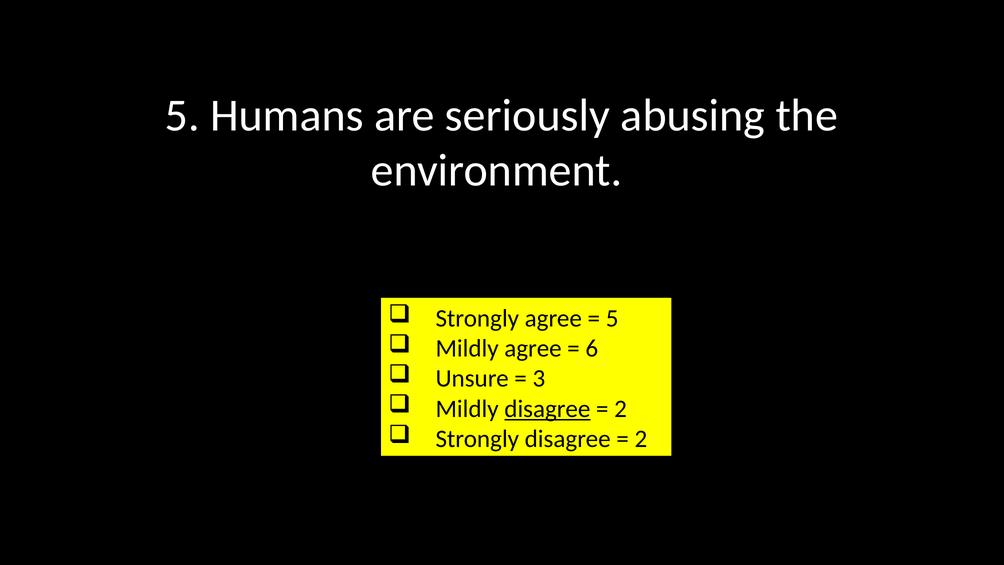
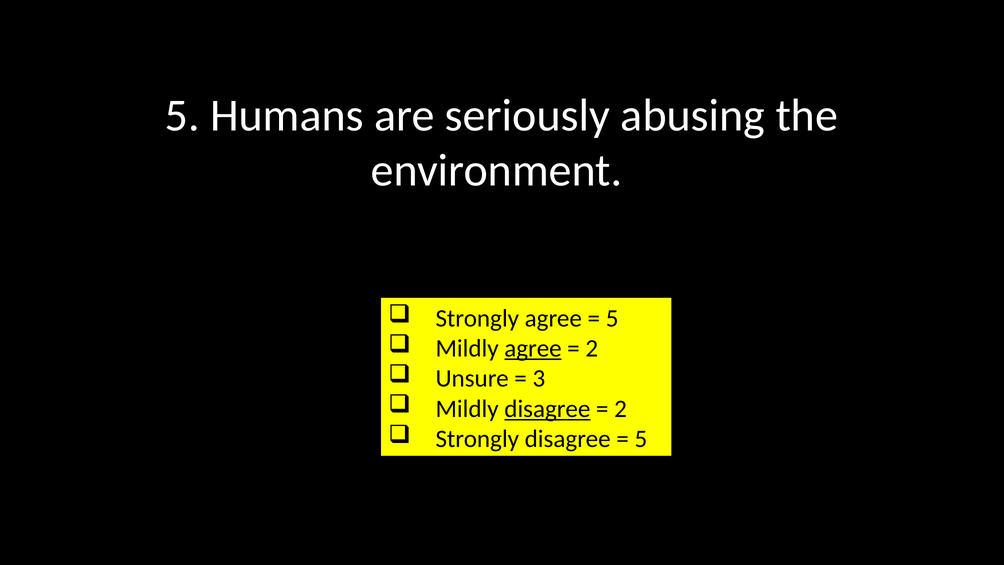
agree underline: none -> present (533, 348)
6: 6 -> 2 (592, 348)
2: 2 -> 5 (641, 439)
